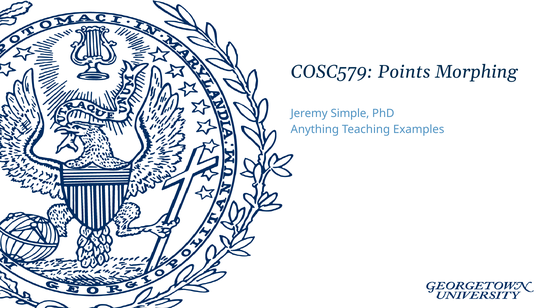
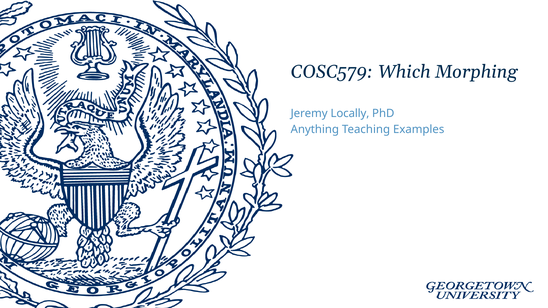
Points: Points -> Which (404, 72)
Simple: Simple -> Locally (350, 114)
